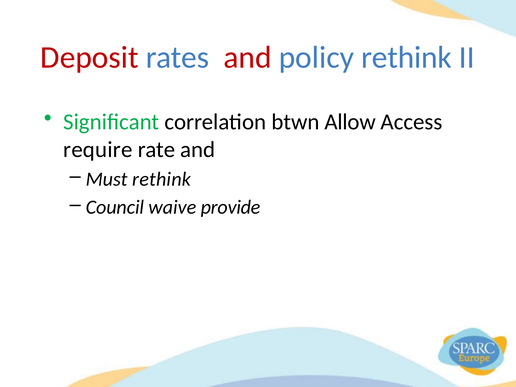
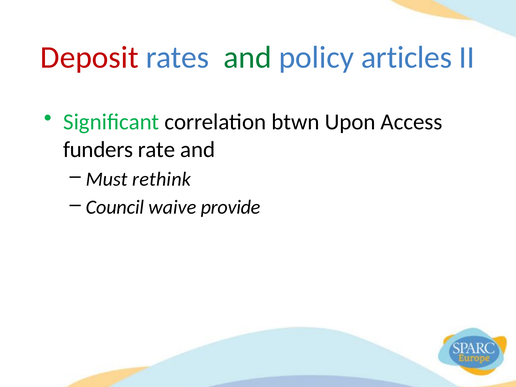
and colour: red -> green (248, 57)
policy rethink: rethink -> articles (407, 57)
Allow: Allow -> Upon (350, 122)
require: require -> funders (98, 150)
